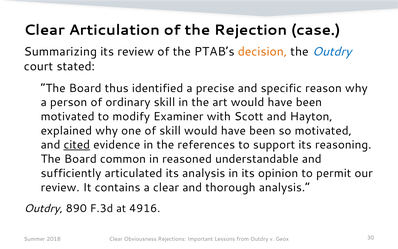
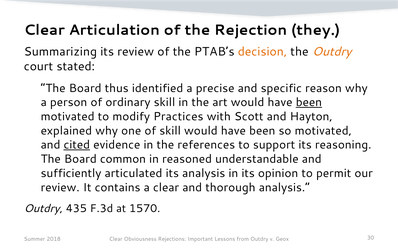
case: case -> they (316, 30)
Outdry colour: blue -> orange (332, 52)
been underline: none -> present (309, 102)
Examiner: Examiner -> Practices (178, 116)
890: 890 -> 435 (76, 208)
4916: 4916 -> 1570 (145, 208)
